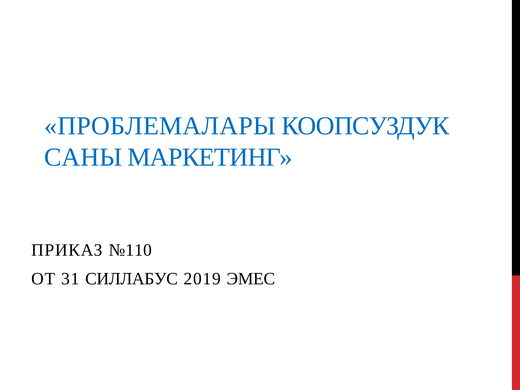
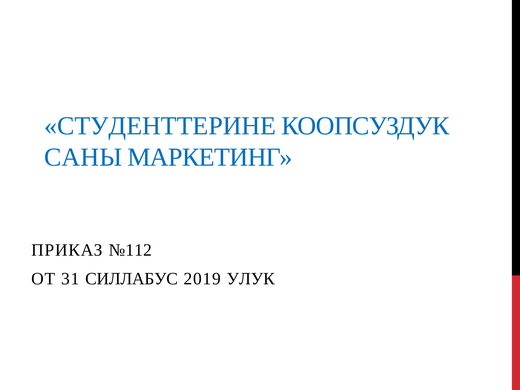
ПРОБЛЕМАЛАРЫ: ПРОБЛЕМАЛАРЫ -> СТУДЕНТТЕРИНЕ (160, 126)
№110: №110 -> №112 (130, 250)
ЭМЕС: ЭМЕС -> УЛУК (251, 279)
